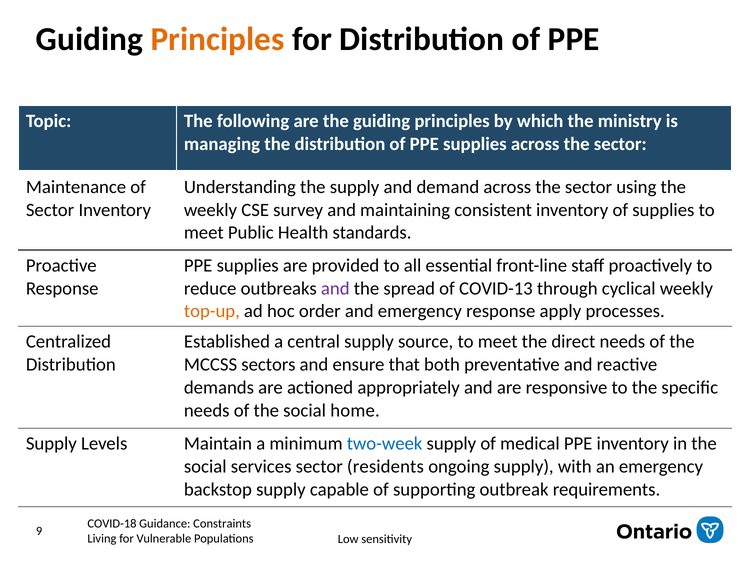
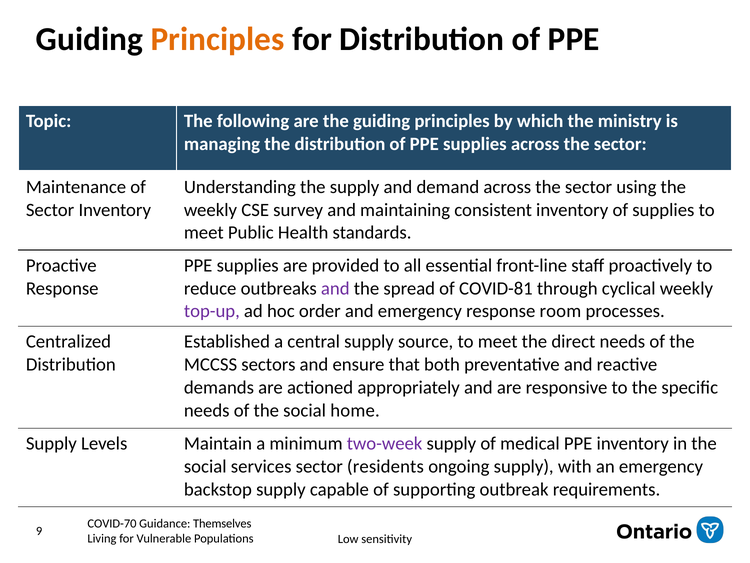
COVID-13: COVID-13 -> COVID-81 (496, 288)
top-up colour: orange -> purple (212, 311)
apply: apply -> room (560, 311)
two-week colour: blue -> purple (385, 443)
COVID-18: COVID-18 -> COVID-70 (112, 523)
Constraints: Constraints -> Themselves (222, 523)
